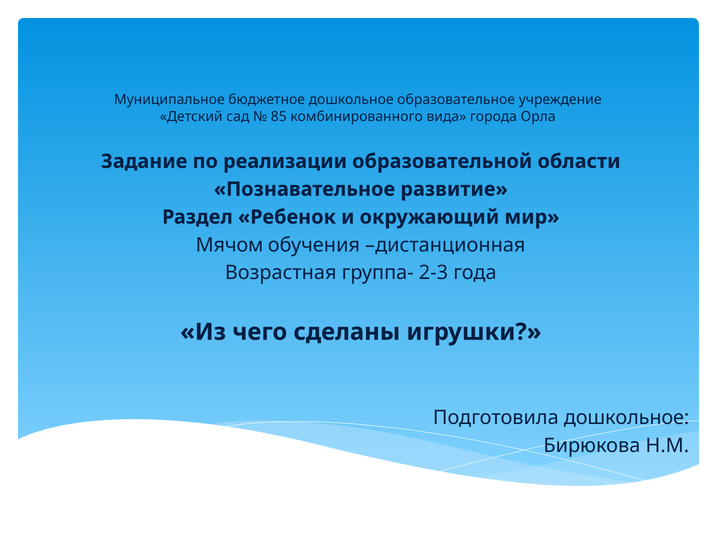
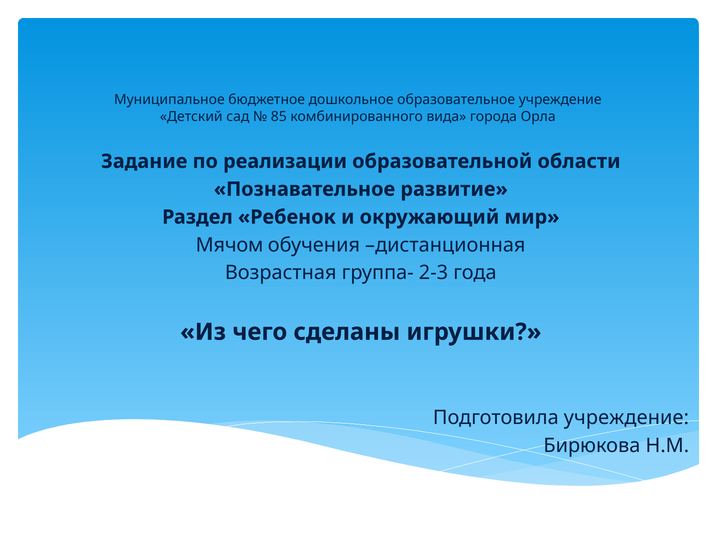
Подготовила дошкольное: дошкольное -> учреждение (626, 418)
